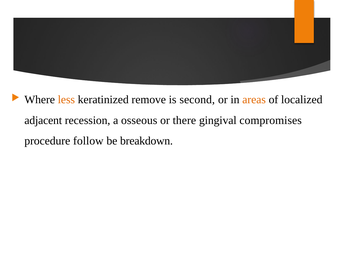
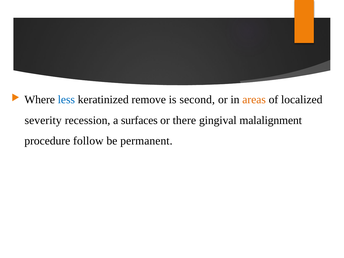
less colour: orange -> blue (66, 100)
adjacent: adjacent -> severity (43, 120)
osseous: osseous -> surfaces (139, 120)
compromises: compromises -> malalignment (271, 120)
breakdown: breakdown -> permanent (146, 141)
